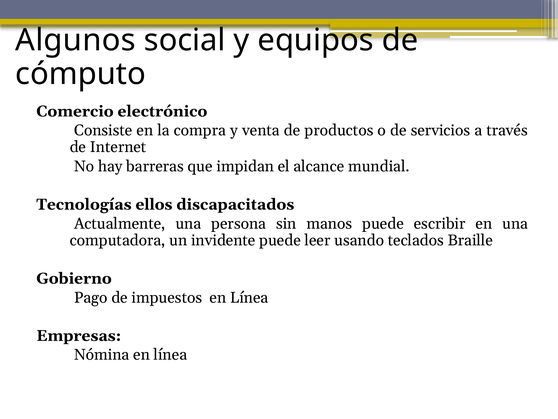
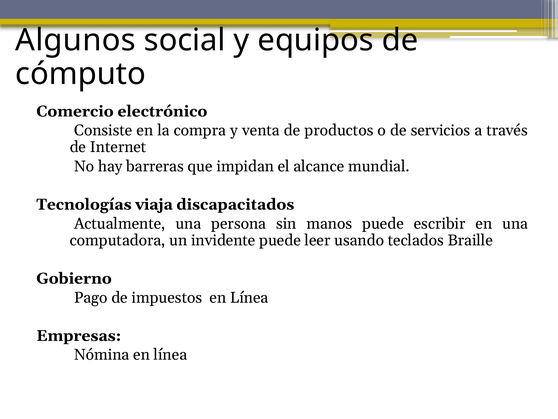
ellos: ellos -> viaja (154, 204)
